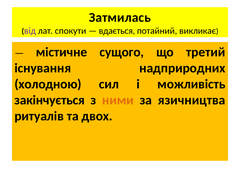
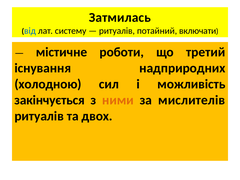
від colour: purple -> blue (30, 31)
спокути: спокути -> систему (71, 31)
вдається: вдається -> ритуалів (117, 31)
викликає: викликає -> включати (198, 31)
сущого: сущого -> роботи (122, 52)
язичництва: язичництва -> мислителів (192, 100)
